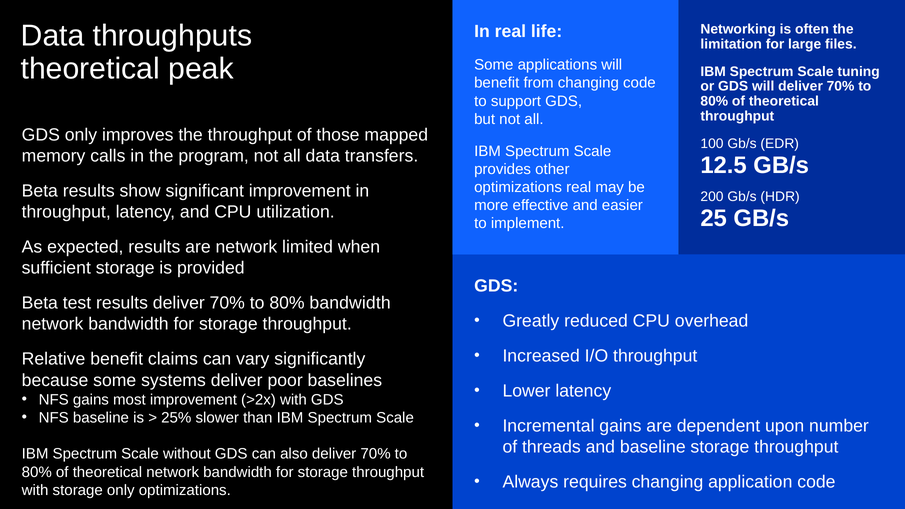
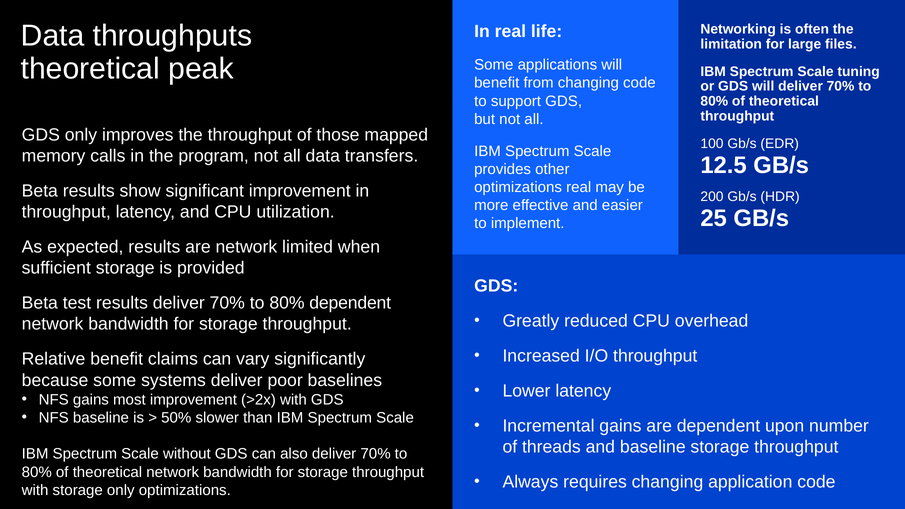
80% bandwidth: bandwidth -> dependent (350, 303)
25%: 25% -> 50% (176, 418)
